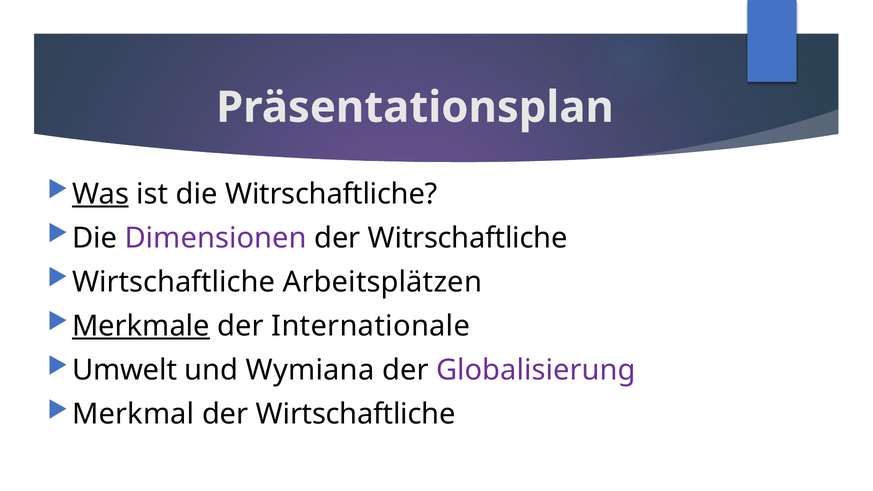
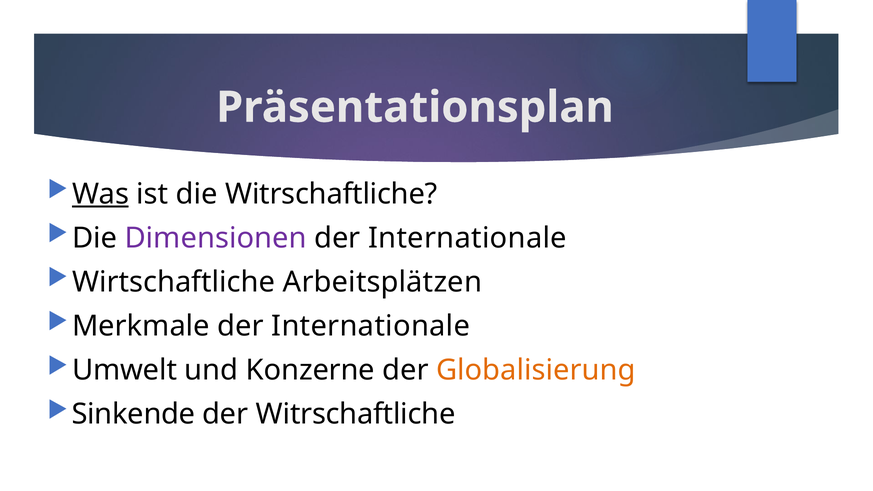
Witrschaftliche: Witrschaftliche -> Internationale (467, 238)
Merkmale underline: present -> none (141, 326)
Wymiana: Wymiana -> Konzerne (310, 370)
Globalisierung colour: purple -> orange (536, 370)
Merkmal: Merkmal -> Sinkende (133, 414)
der Wirtschaftliche: Wirtschaftliche -> Witrschaftliche (356, 414)
